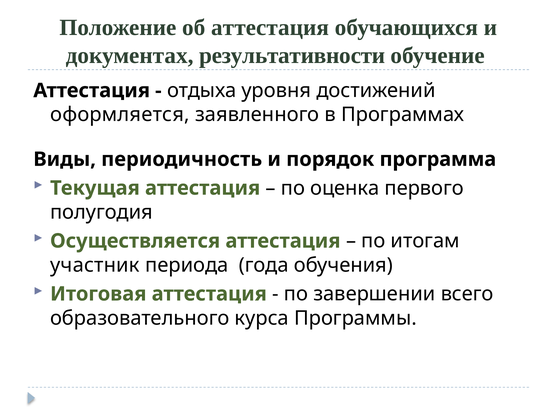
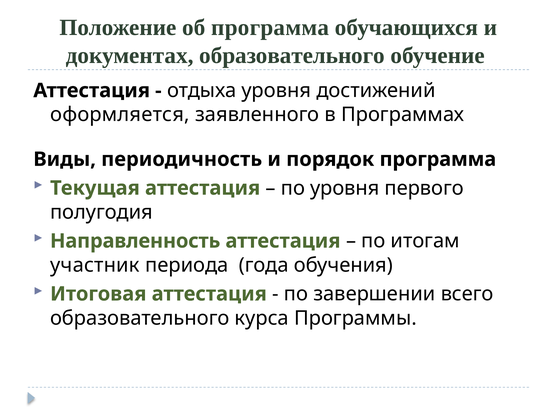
об аттестация: аттестация -> программа (270, 28)
документах результативности: результативности -> образовательного (292, 55)
по оценка: оценка -> уровня (345, 188)
Осуществляется: Осуществляется -> Направленность (135, 241)
